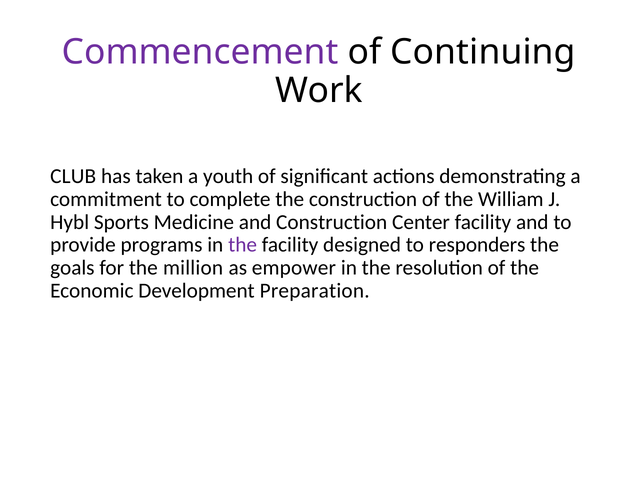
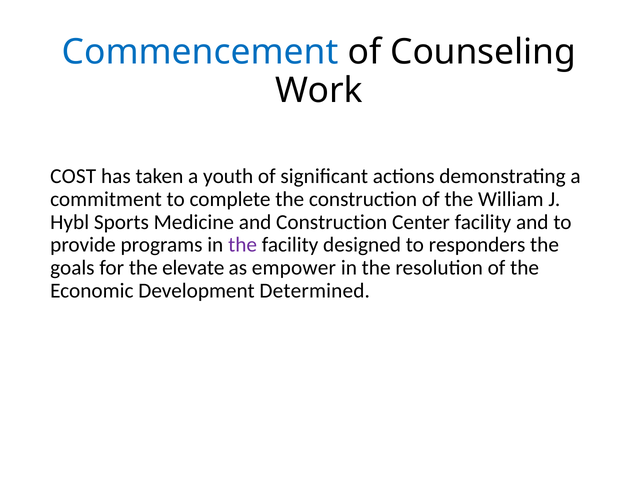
Commencement colour: purple -> blue (200, 52)
Continuing: Continuing -> Counseling (483, 52)
CLUB: CLUB -> COST (73, 176)
million: million -> elevate (193, 268)
Preparation: Preparation -> Determined (315, 291)
